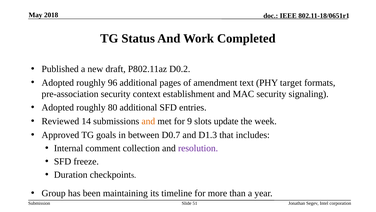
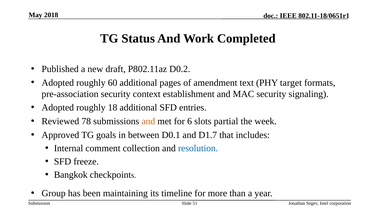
96: 96 -> 60 (113, 82)
80: 80 -> 18 (113, 107)
14: 14 -> 78 (86, 121)
9: 9 -> 6 (190, 121)
update: update -> partial (226, 121)
D0.7: D0.7 -> D0.1 (171, 135)
D1.3: D1.3 -> D1.7 (208, 135)
resolution colour: purple -> blue (198, 148)
Duration: Duration -> Bangkok (71, 174)
